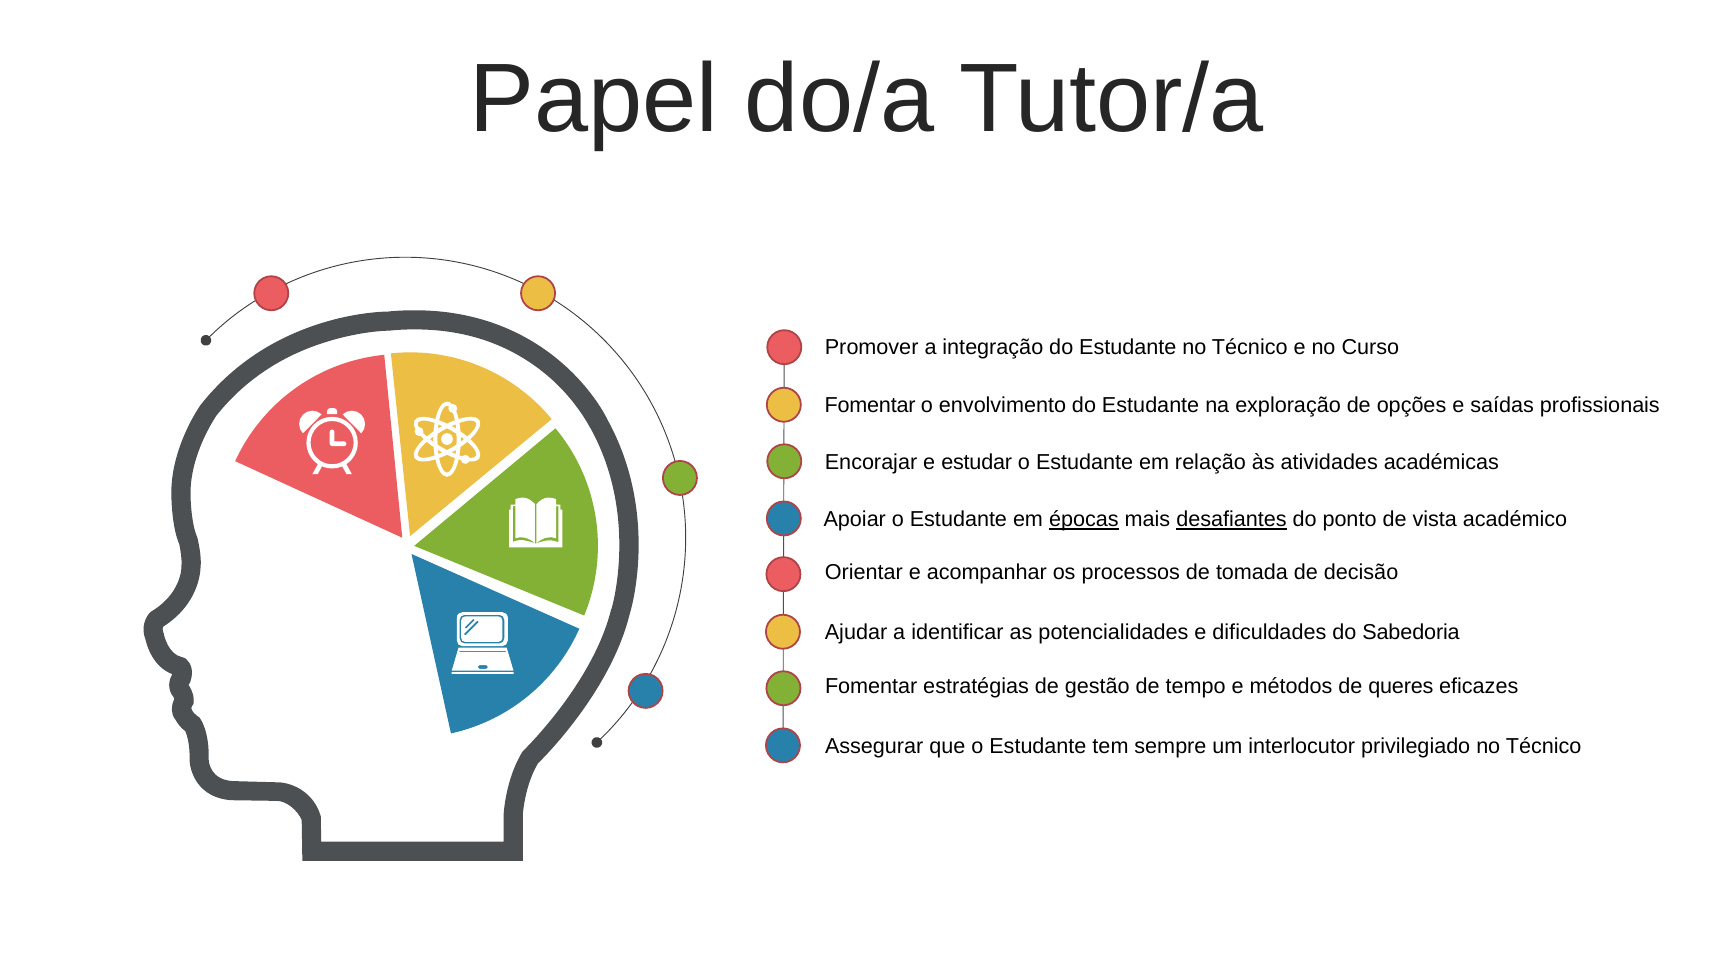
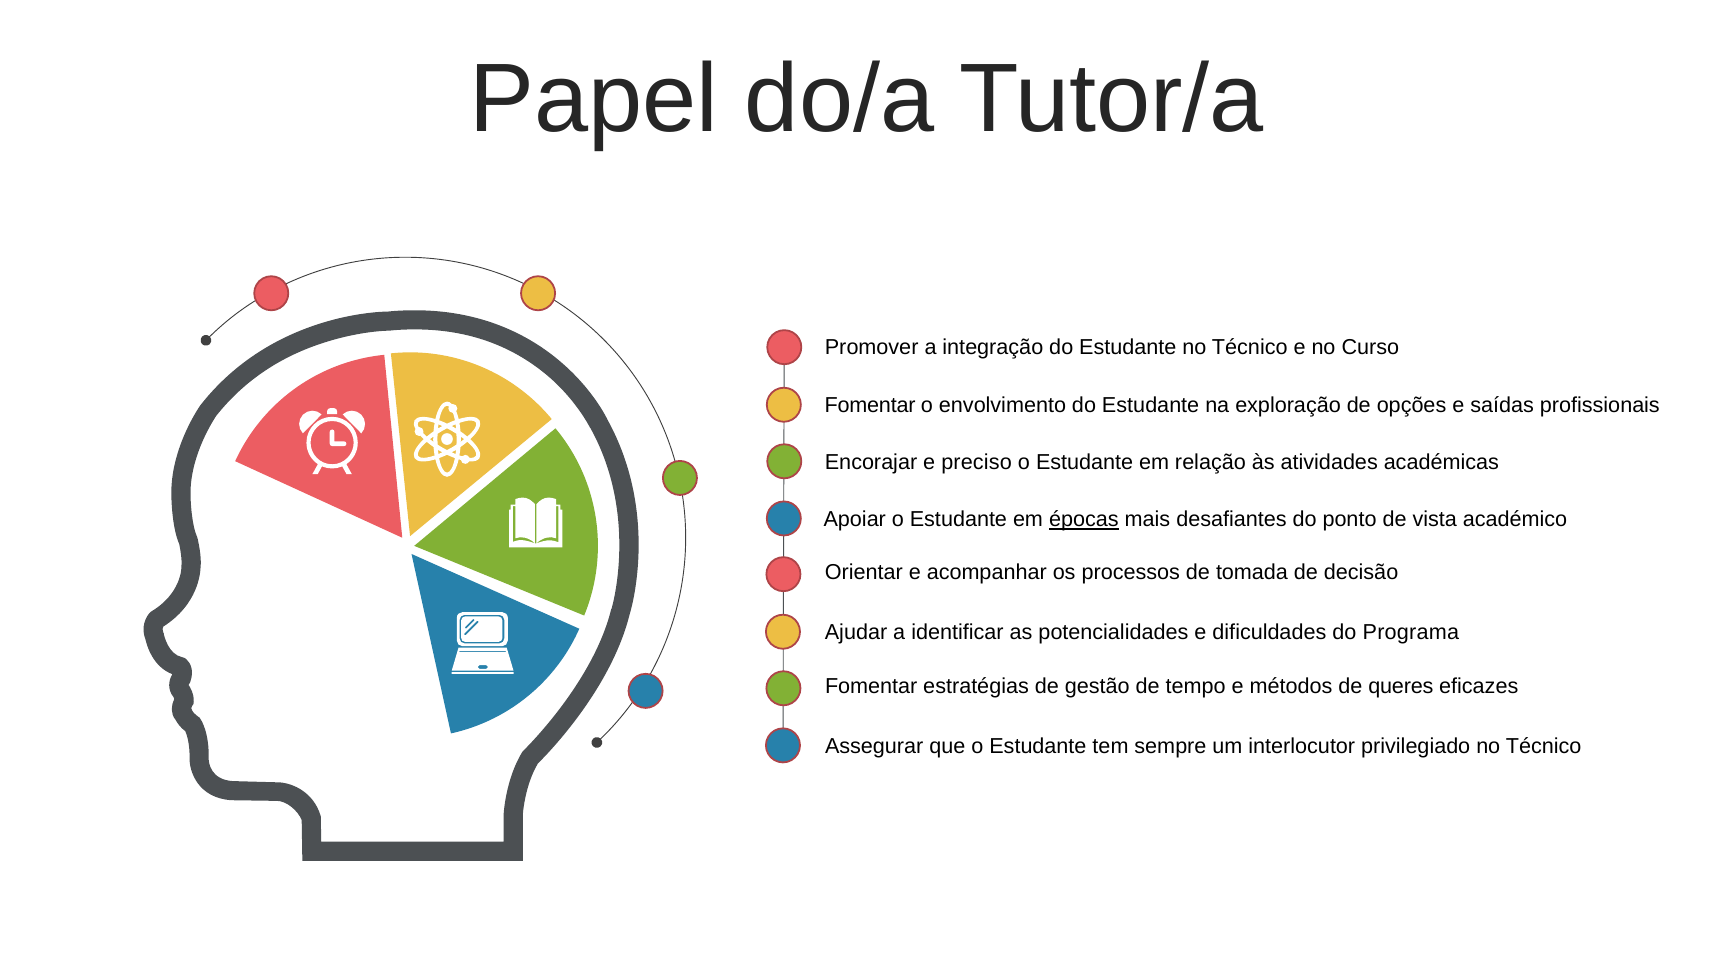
estudar: estudar -> preciso (977, 462)
desafiantes underline: present -> none (1231, 520)
Sabedoria: Sabedoria -> Programa (1411, 633)
